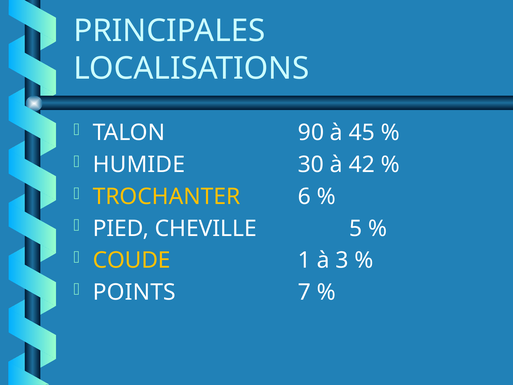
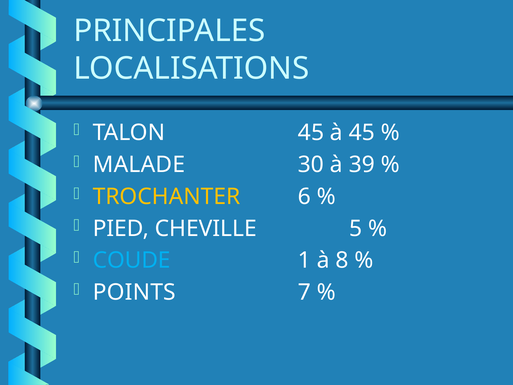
TALON 90: 90 -> 45 (311, 133)
HUMIDE: HUMIDE -> MALADE (139, 164)
42: 42 -> 39 (362, 164)
COUDE colour: yellow -> light blue (132, 260)
3: 3 -> 8 (342, 260)
